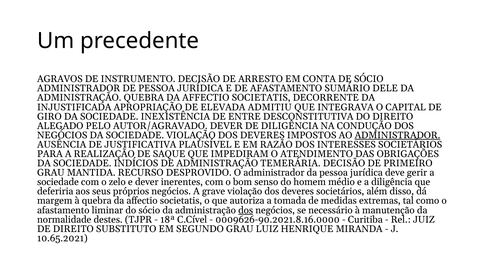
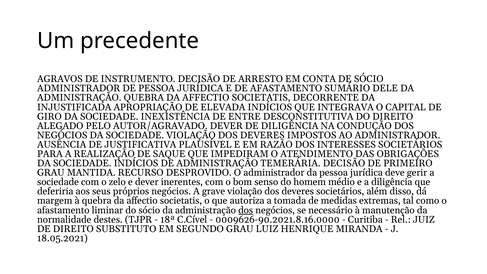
ELEVADA ADMITIU: ADMITIU -> INDÍCIOS (270, 107)
ADMINISTRADOR underline: present -> none (397, 135)
10.65.2021: 10.65.2021 -> 18.05.2021 (62, 238)
